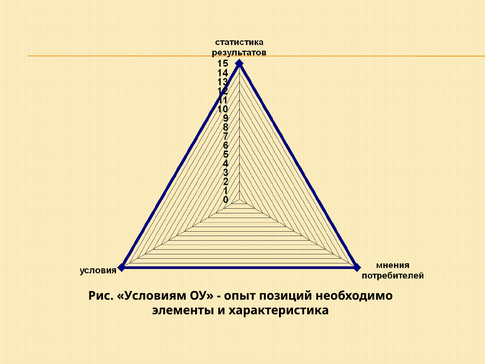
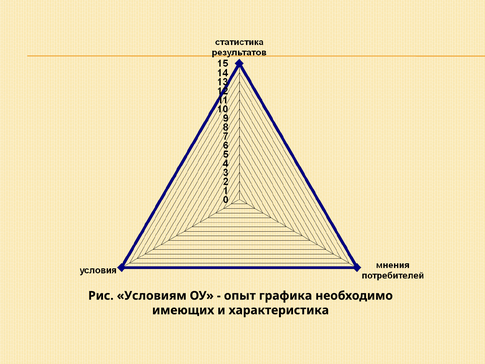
позиций: позиций -> графика (286, 296)
элементы: элементы -> имеющих (183, 310)
